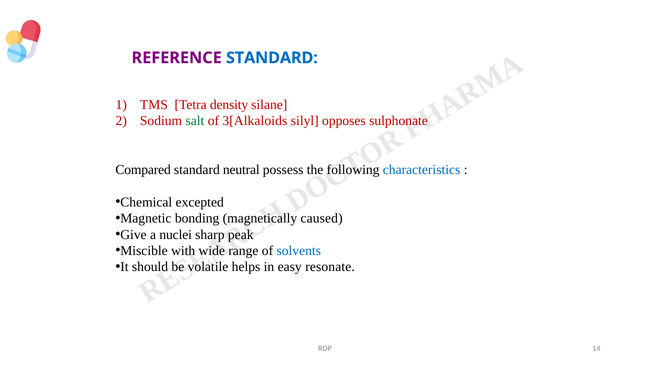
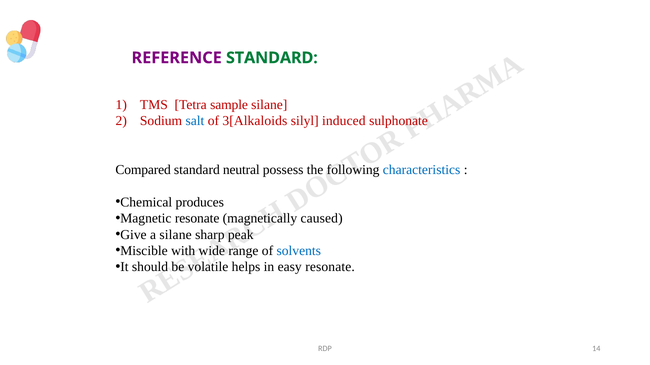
STANDARD colour: blue -> green (272, 58)
density: density -> sample (229, 105)
salt colour: green -> blue (195, 121)
opposes: opposes -> induced (344, 121)
excepted: excepted -> produces (200, 202)
Magnetic bonding: bonding -> resonate (197, 219)
a nuclei: nuclei -> silane (176, 235)
